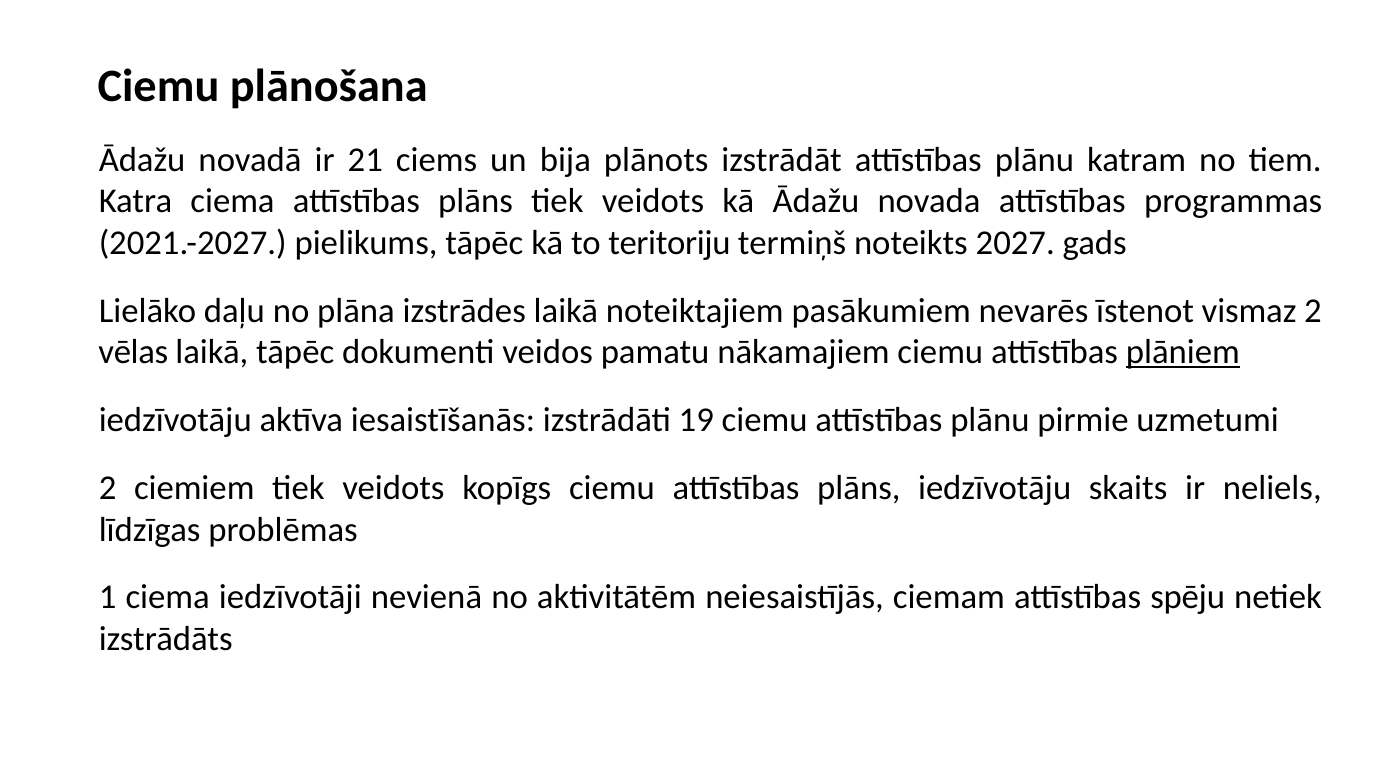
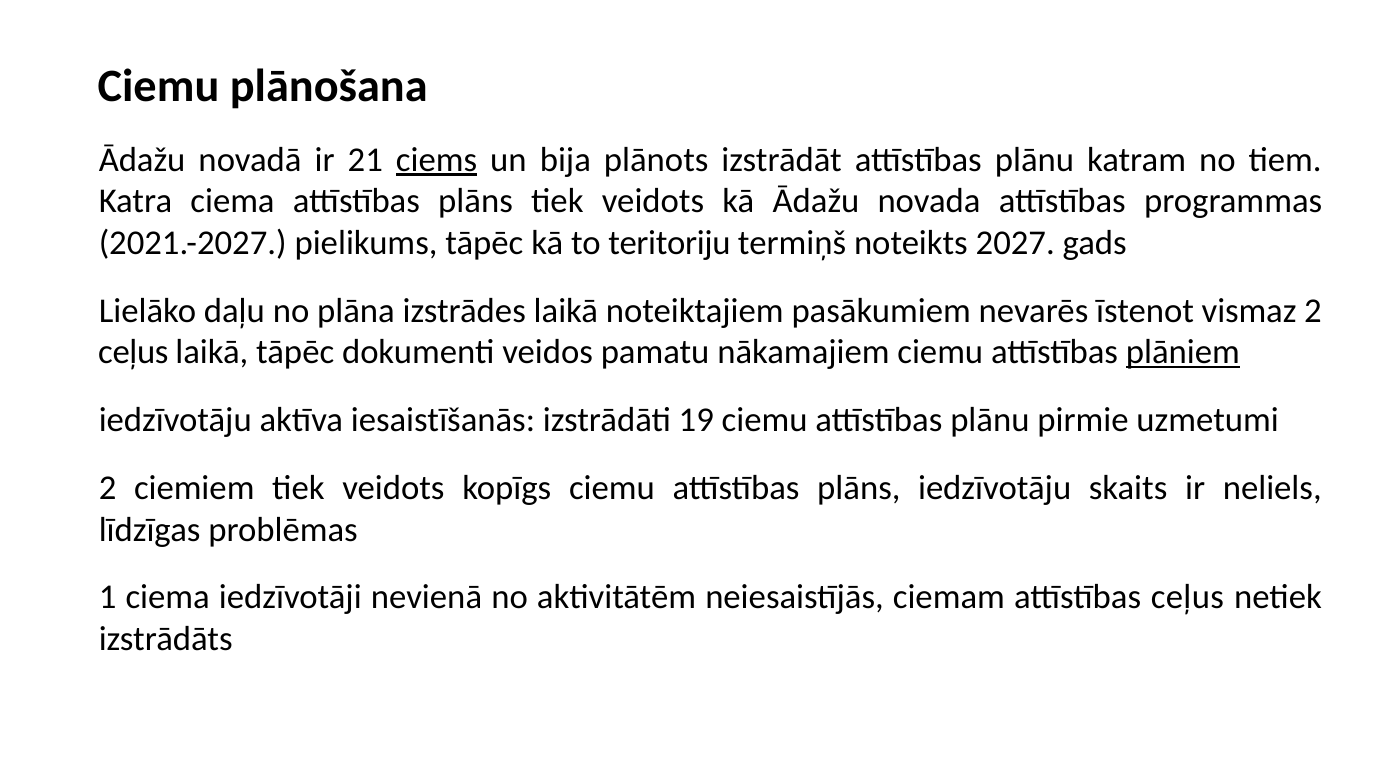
ciems underline: none -> present (437, 159)
vēlas: vēlas -> ceļus (133, 352)
attīstības spēju: spēju -> ceļus (1187, 597)
